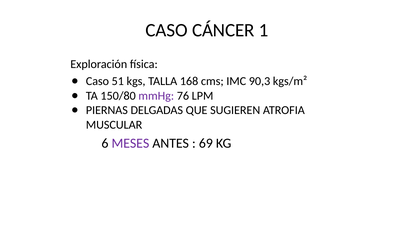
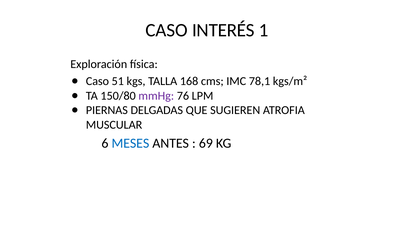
CÁNCER: CÁNCER -> INTERÉS (223, 30)
90,3: 90,3 -> 78,1 (260, 81)
MESES colour: purple -> blue (130, 143)
